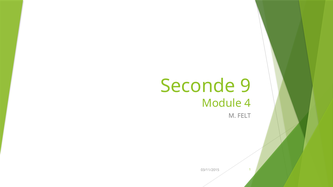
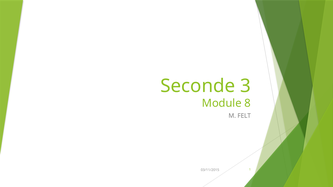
9: 9 -> 3 (245, 86)
4: 4 -> 8 (248, 103)
